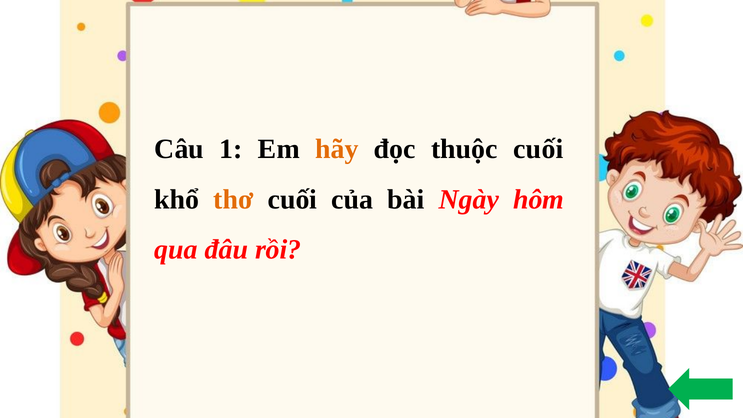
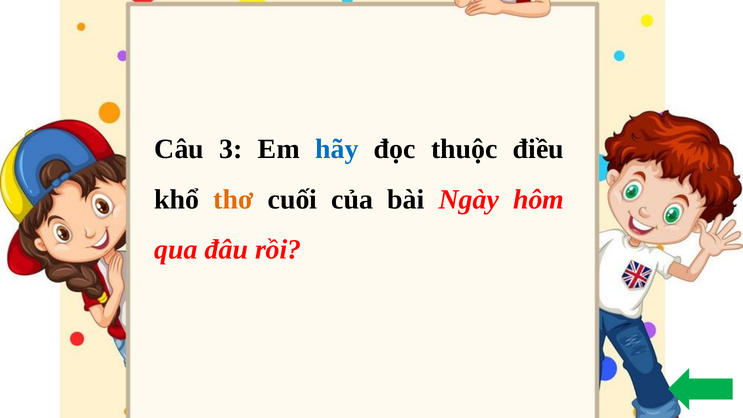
1: 1 -> 3 (231, 149)
hãy colour: orange -> blue (337, 149)
thuộc cuối: cuối -> điều (538, 149)
